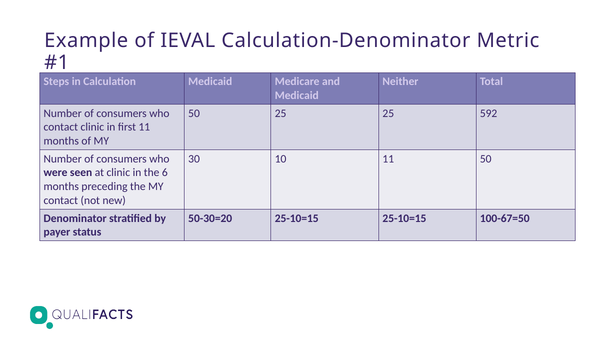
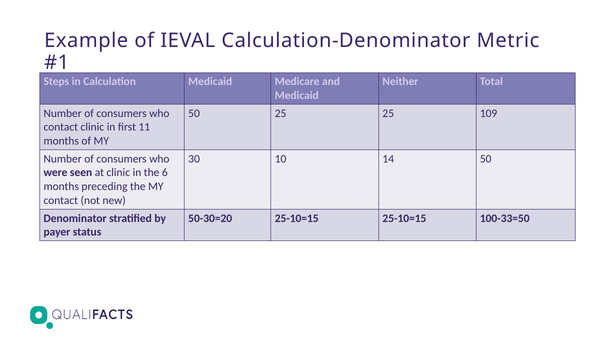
592: 592 -> 109 (489, 113)
10 11: 11 -> 14 (388, 159)
100-67=50: 100-67=50 -> 100-33=50 (505, 218)
